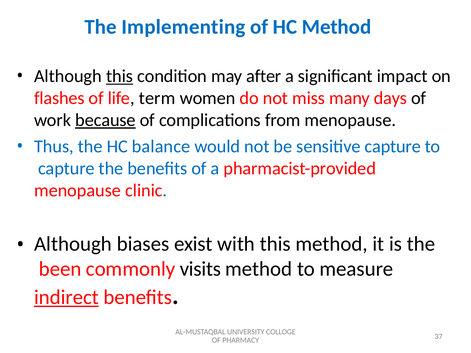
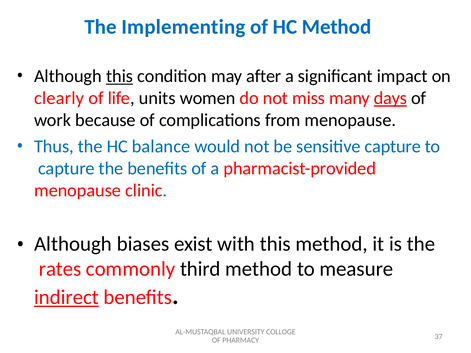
flashes: flashes -> clearly (59, 98)
term: term -> units (157, 98)
days underline: none -> present (390, 98)
because underline: present -> none (105, 120)
been: been -> rates (60, 269)
visits: visits -> third (200, 269)
